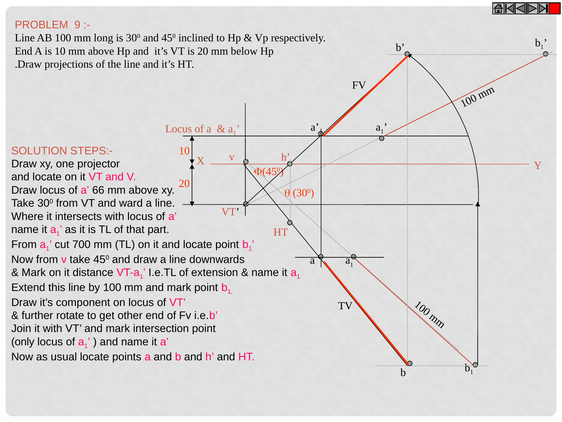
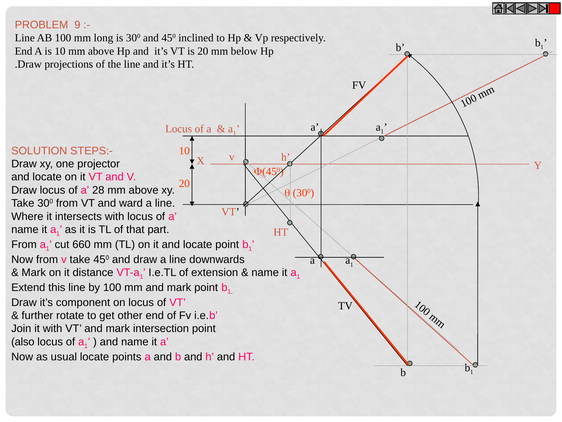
66: 66 -> 28 (98, 190)
700: 700 -> 660 (82, 244)
only: only -> also (23, 341)
